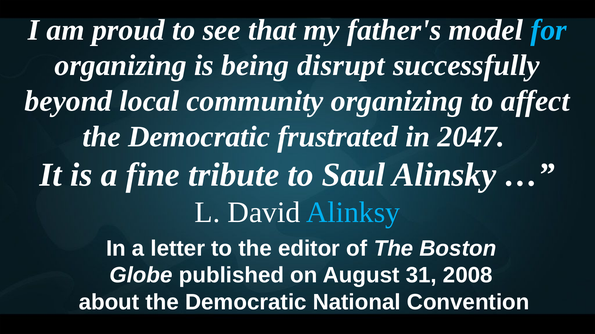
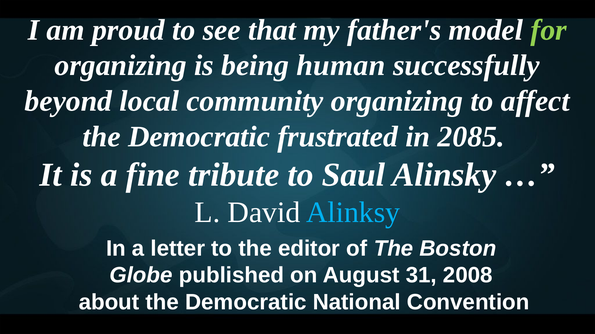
for colour: light blue -> light green (549, 30)
disrupt: disrupt -> human (341, 66)
2047: 2047 -> 2085 (471, 137)
